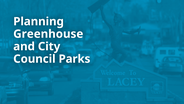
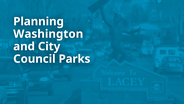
Greenhouse: Greenhouse -> Washington (48, 34)
